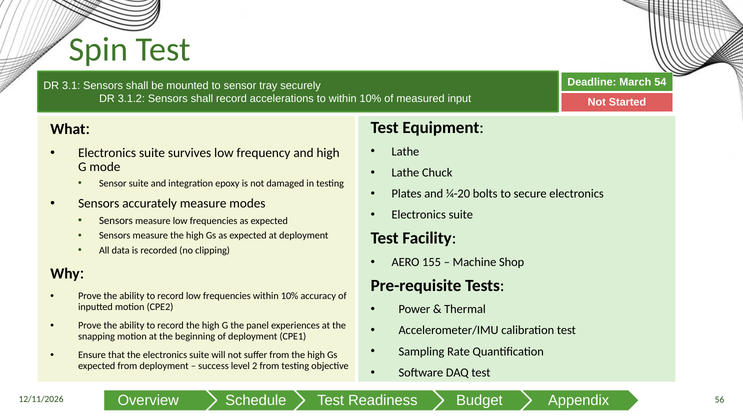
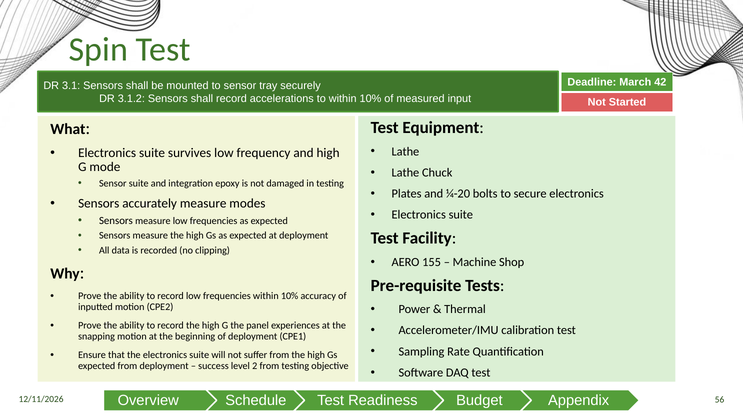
54: 54 -> 42 (660, 82)
